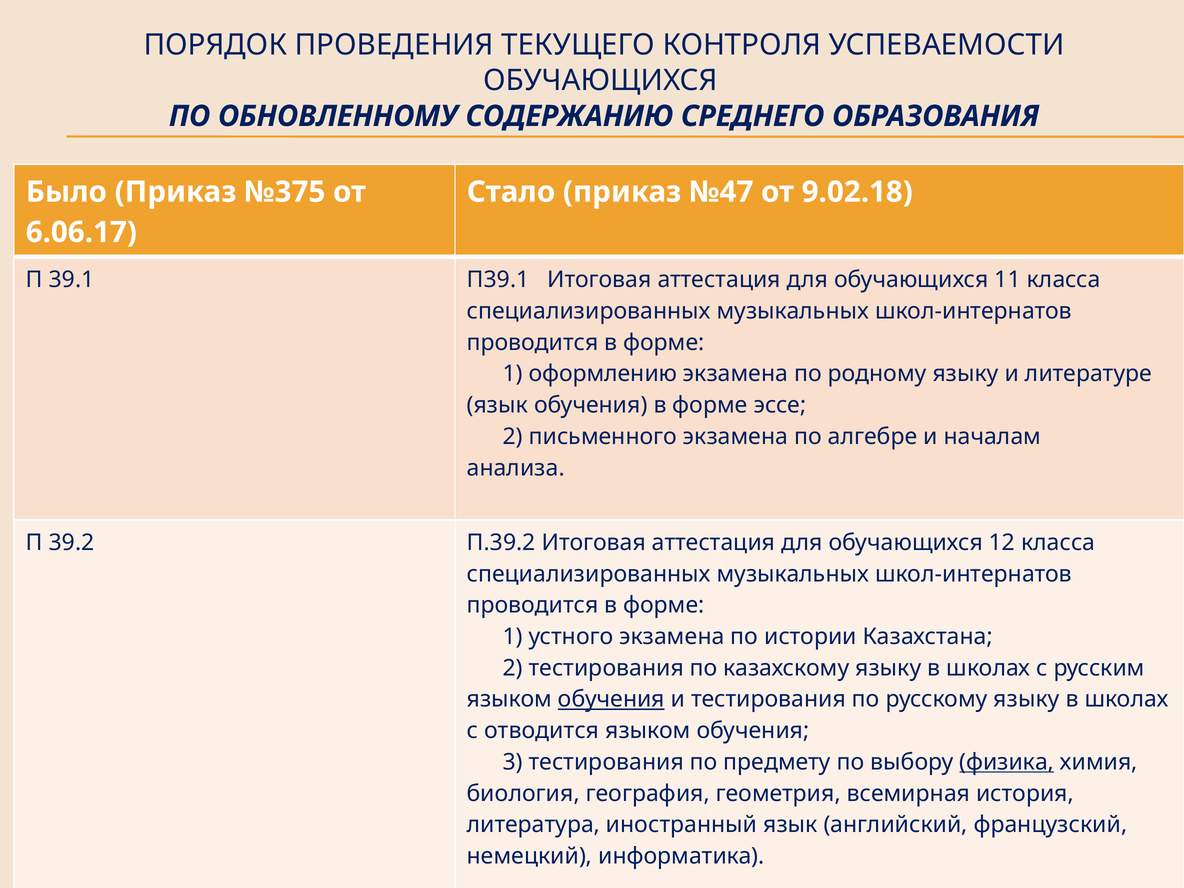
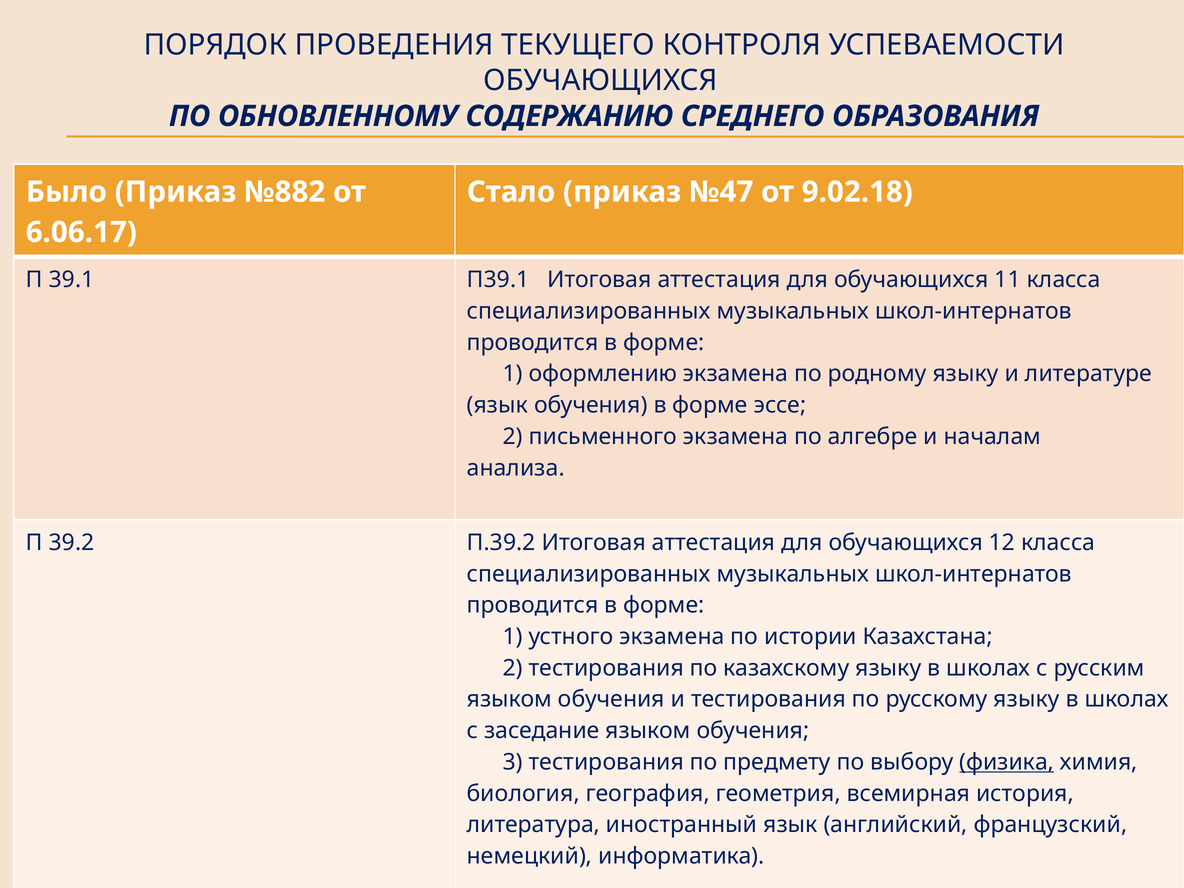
№375: №375 -> №882 (285, 192)
обучения underline: present -> none (611, 699)
отводится: отводится -> заседание (542, 731)
